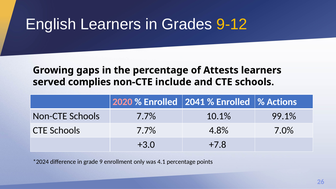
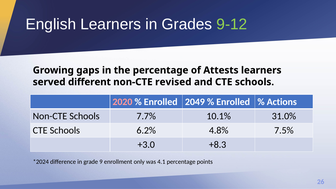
9-12 colour: yellow -> light green (232, 24)
complies: complies -> different (89, 82)
include: include -> revised (173, 82)
2041: 2041 -> 2049 (195, 102)
99.1%: 99.1% -> 31.0% (284, 116)
CTE Schools 7.7%: 7.7% -> 6.2% (146, 130)
7.0%: 7.0% -> 7.5% (284, 130)
+7.8: +7.8 -> +8.3 (218, 145)
